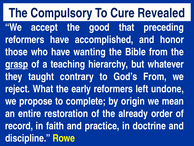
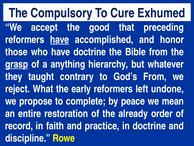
Revealed: Revealed -> Exhumed (161, 13)
have underline: none -> present (60, 40)
have wanting: wanting -> doctrine (90, 52)
teaching: teaching -> anything (68, 64)
origin: origin -> peace (133, 101)
